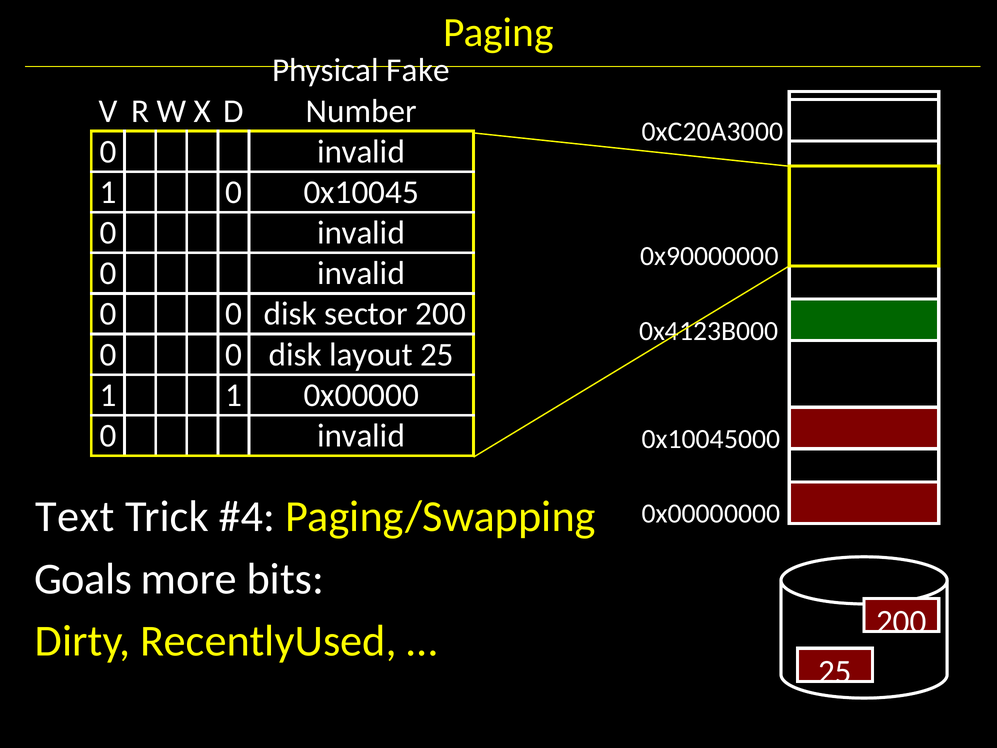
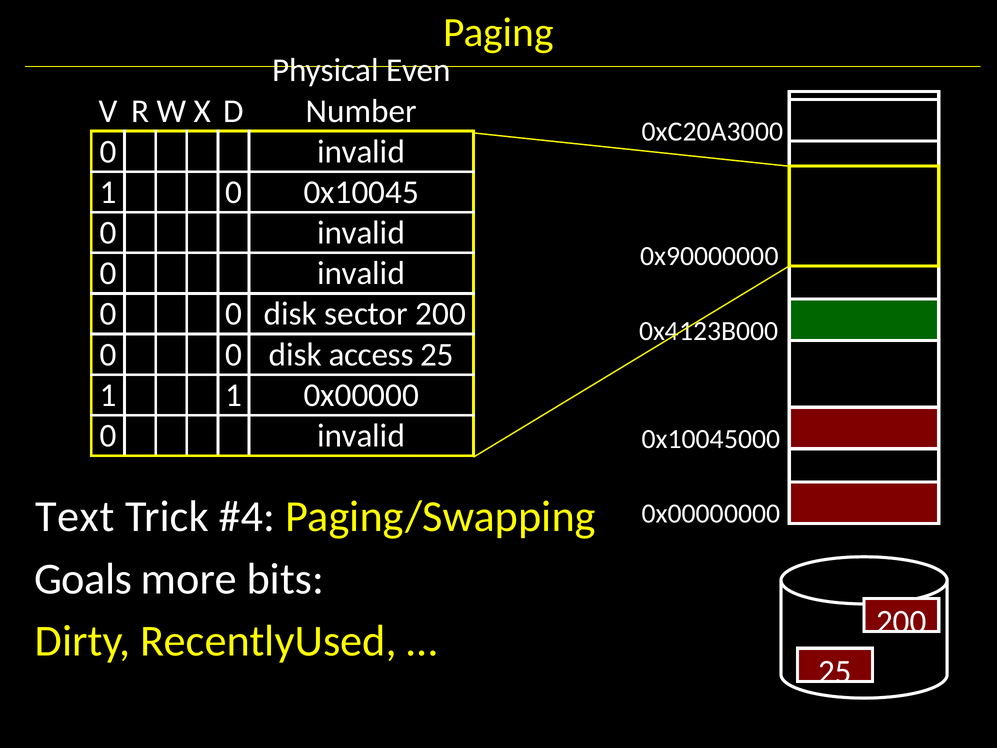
Fake: Fake -> Even (418, 70)
layout: layout -> access (371, 355)
